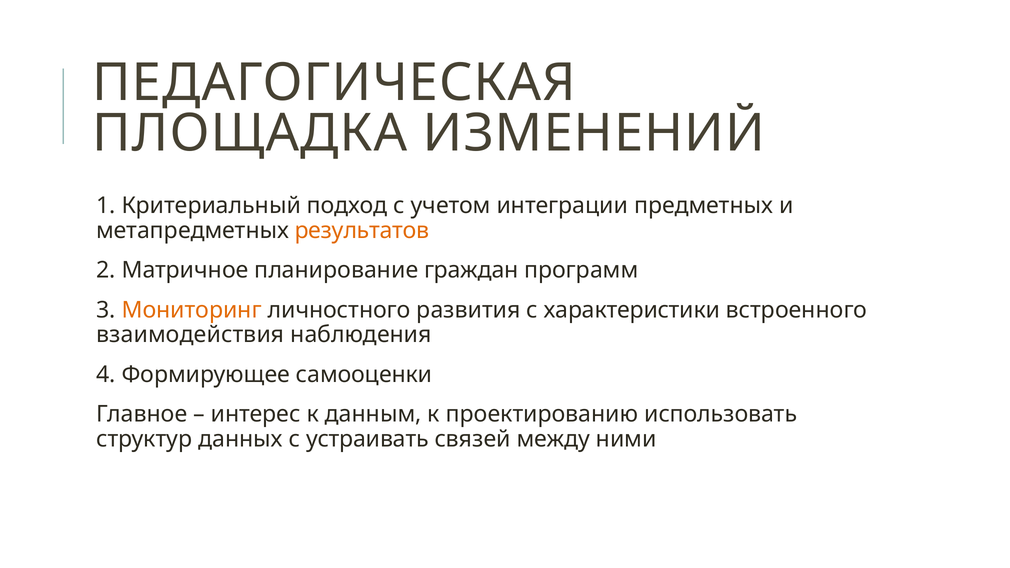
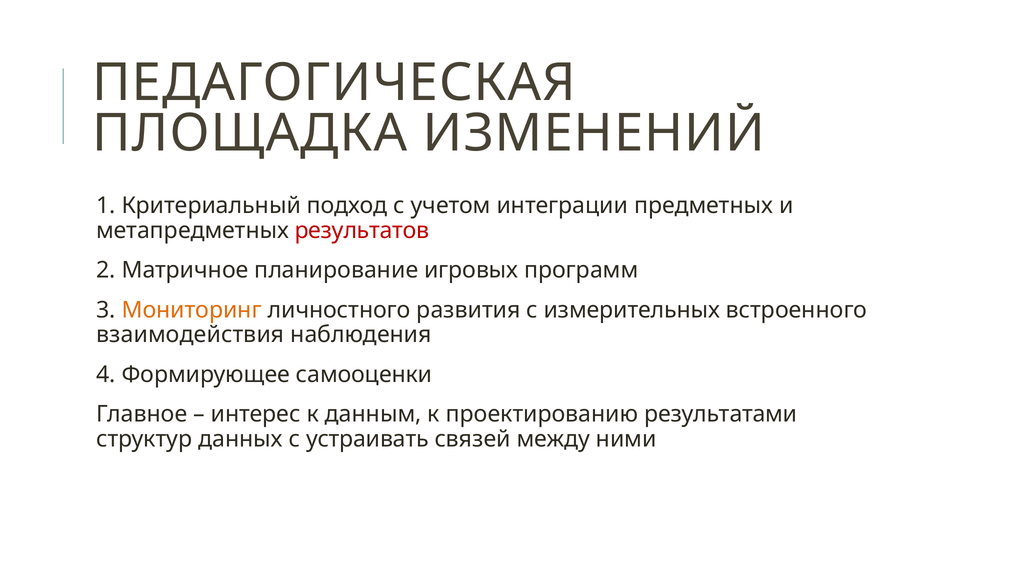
результатов colour: orange -> red (362, 230)
граждан: граждан -> игровых (471, 270)
характеристики: характеристики -> измерительных (632, 310)
использовать: использовать -> результатами (721, 414)
